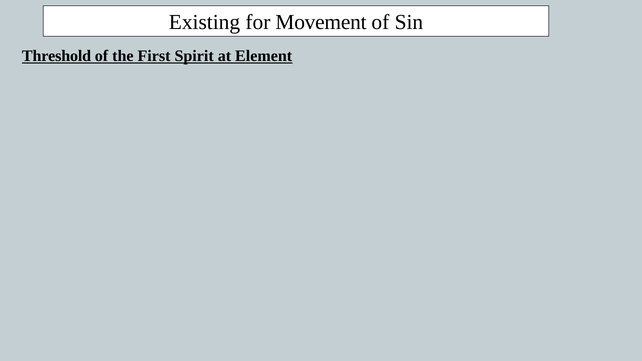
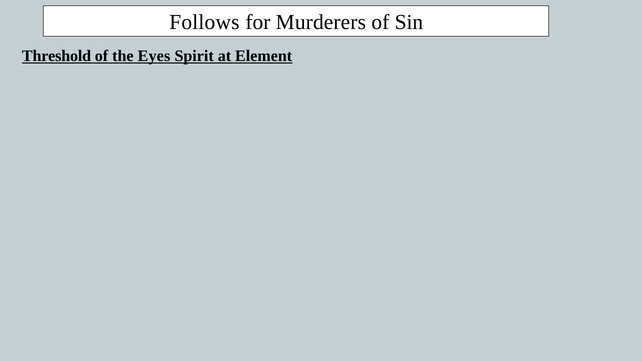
Existing: Existing -> Follows (204, 22)
Movement: Movement -> Murderers (321, 22)
First: First -> Eyes (154, 56)
